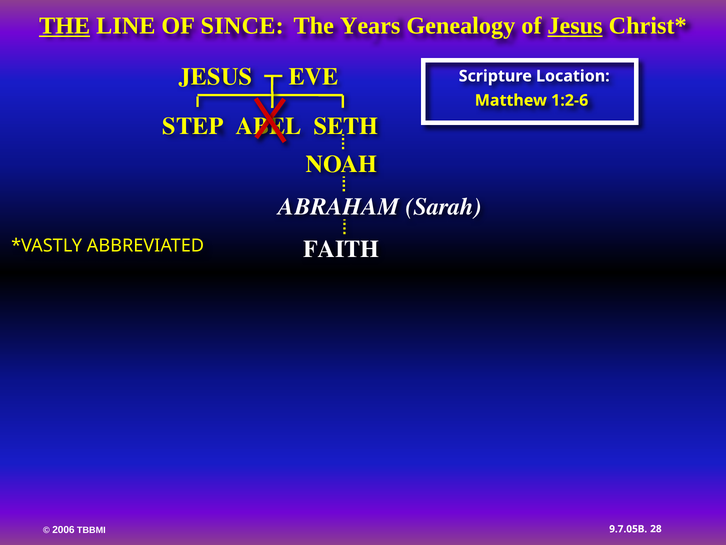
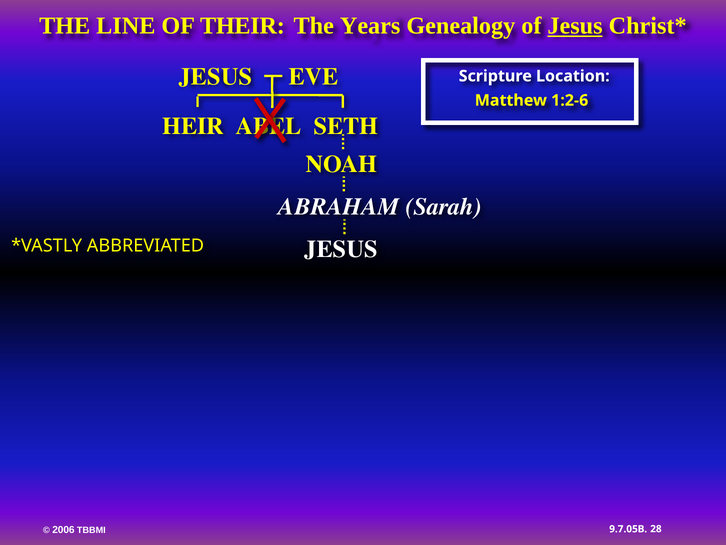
THE underline: present -> none (65, 26)
SINCE: SINCE -> THEIR (242, 26)
STEP: STEP -> HEIR (193, 126)
ABBREVIATED FAITH: FAITH -> JESUS (341, 249)
